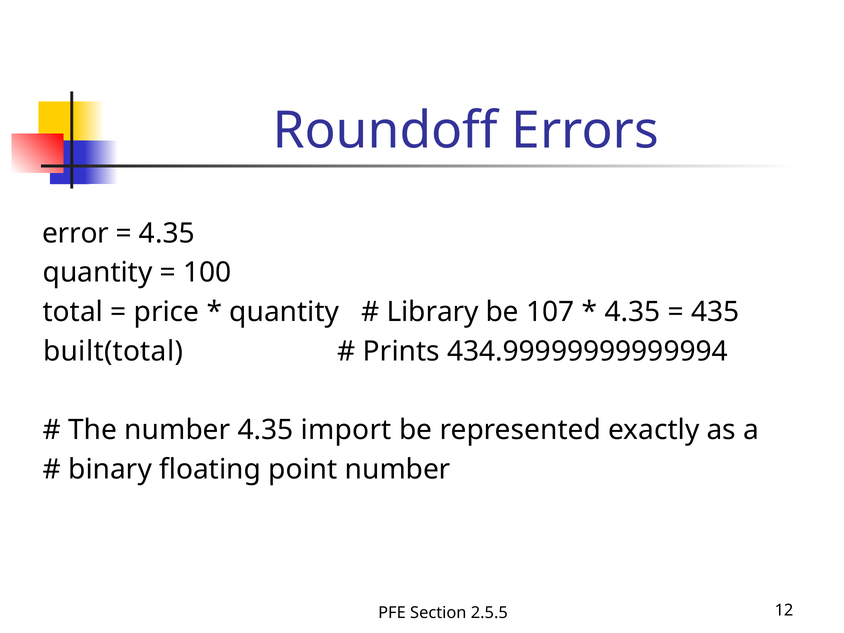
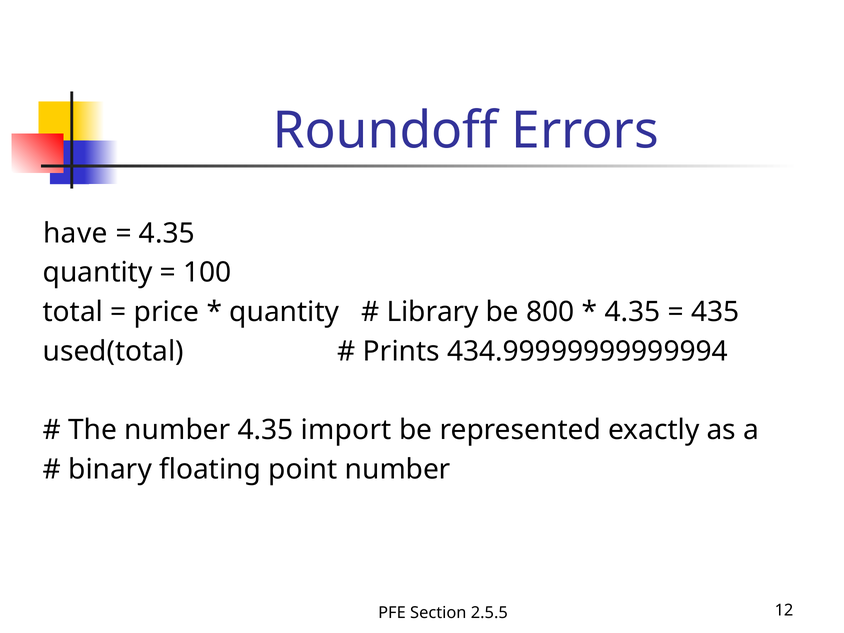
error: error -> have (75, 233)
107: 107 -> 800 (550, 312)
built(total: built(total -> used(total (113, 351)
